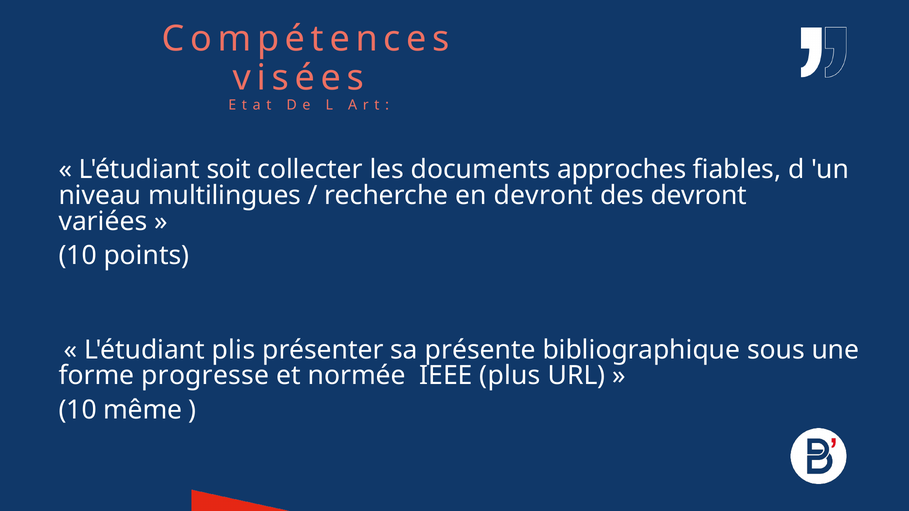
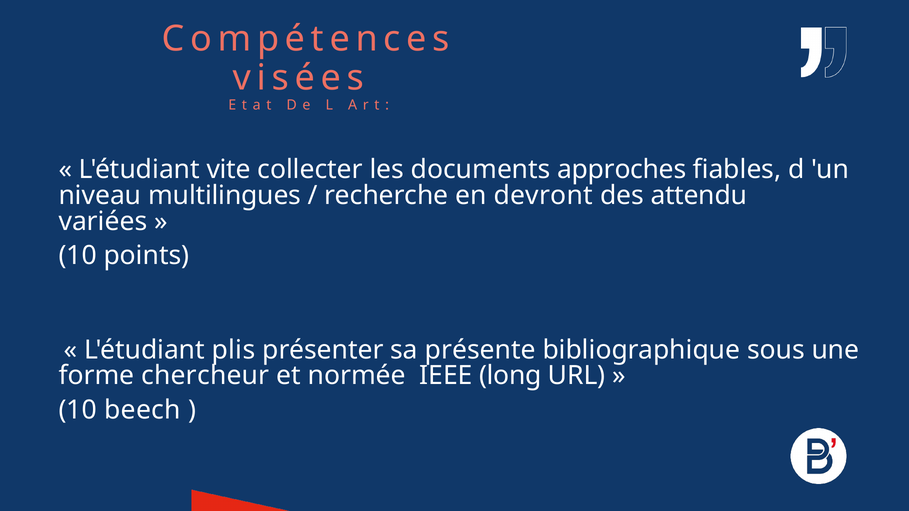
soit: soit -> vite (229, 170)
des devront: devront -> attendu (699, 196)
progresse: progresse -> chercheur (205, 376)
plus: plus -> long (510, 376)
même: même -> beech (142, 410)
